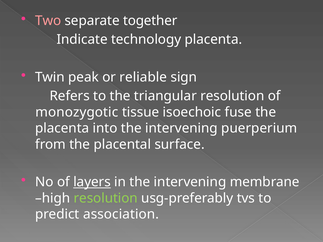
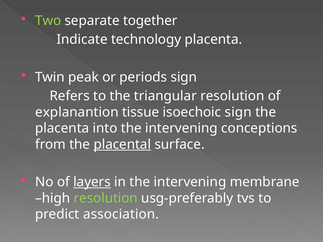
Two colour: pink -> light green (48, 21)
reliable: reliable -> periods (143, 77)
monozygotic: monozygotic -> explanantion (77, 112)
isoechoic fuse: fuse -> sign (238, 112)
puerperium: puerperium -> conceptions (259, 128)
placental underline: none -> present (122, 145)
